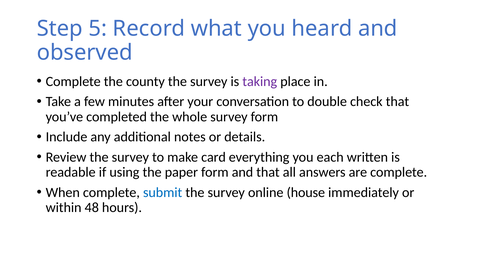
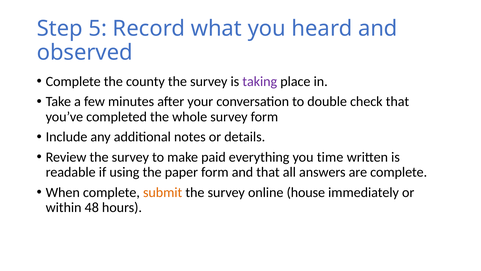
card: card -> paid (213, 157)
each: each -> time (330, 157)
submit colour: blue -> orange (163, 192)
